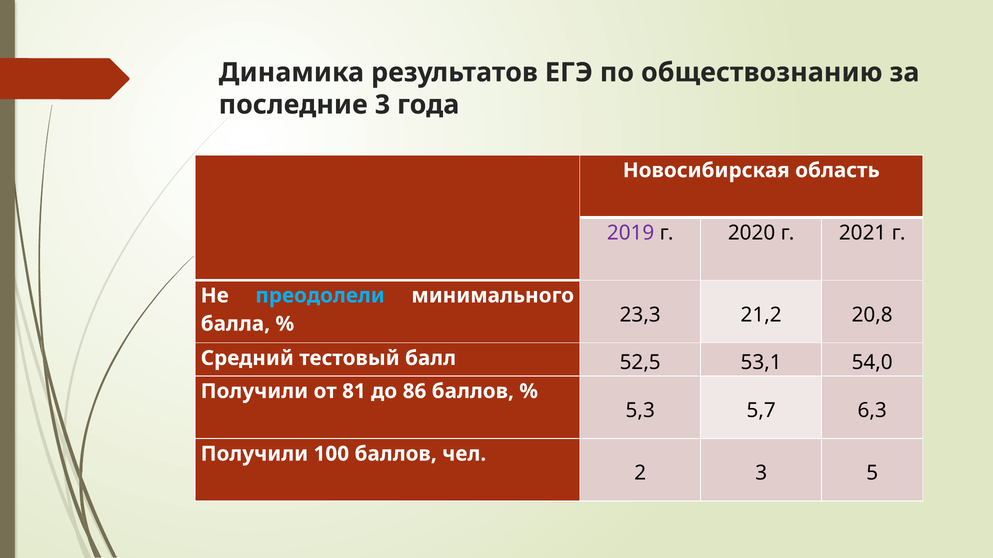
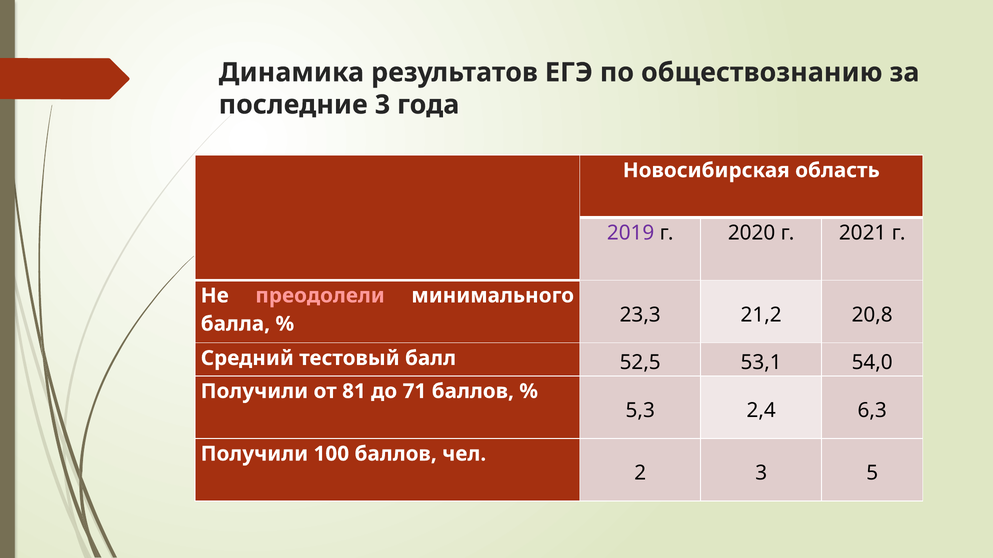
преодолели colour: light blue -> pink (320, 296)
86: 86 -> 71 (415, 392)
5,7: 5,7 -> 2,4 (761, 411)
